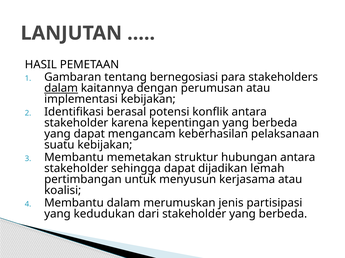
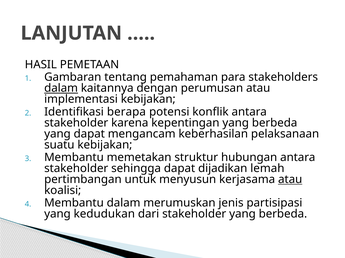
bernegosiasi: bernegosiasi -> pemahaman (184, 77)
berasal: berasal -> berapa (126, 112)
atau underline: none -> present (290, 180)
